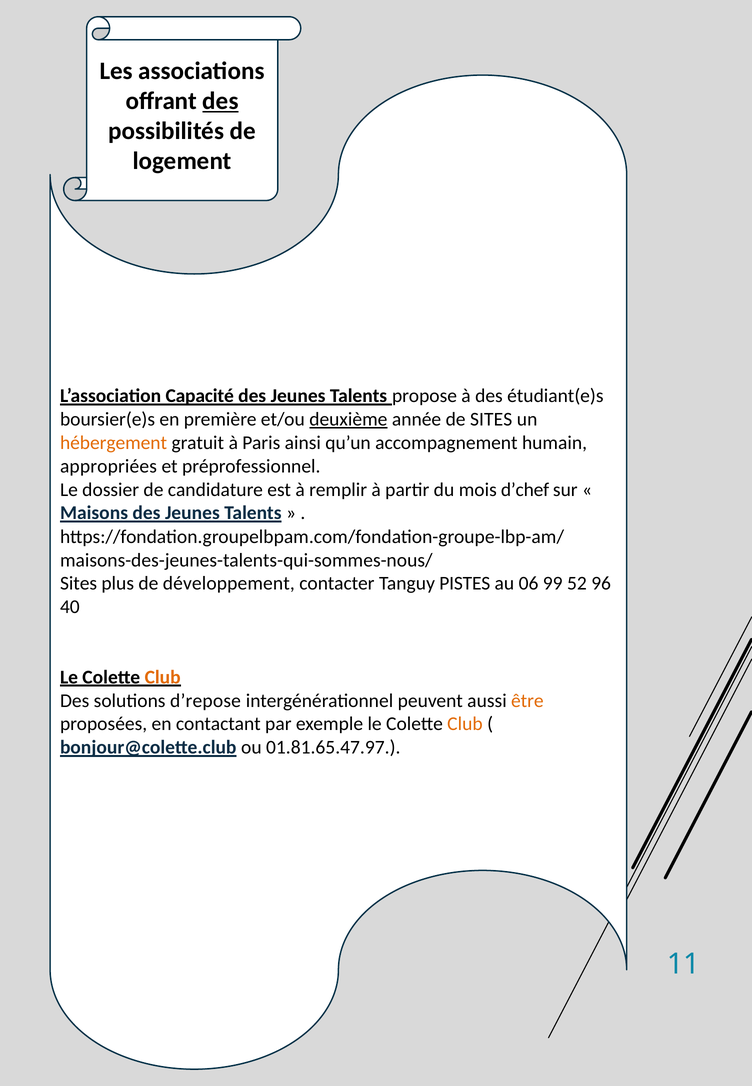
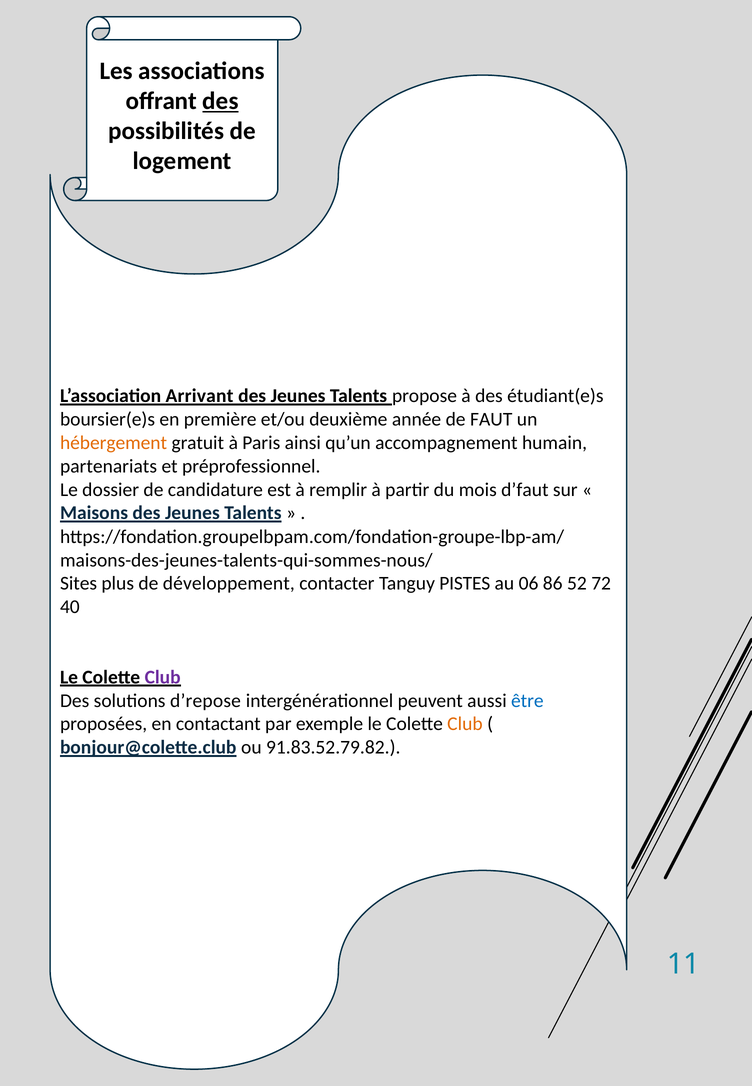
Capacité: Capacité -> Arrivant (200, 396)
deuxième underline: present -> none (348, 420)
de SITES: SITES -> FAUT (491, 420)
appropriées: appropriées -> partenariats (109, 466)
d’chef: d’chef -> d’faut (525, 490)
99: 99 -> 86 (553, 584)
96: 96 -> 72 (601, 584)
Club colour: orange -> purple (163, 677)
être colour: orange -> blue (527, 701)
01.81.65.47.97: 01.81.65.47.97 -> 91.83.52.79.82 (333, 748)
